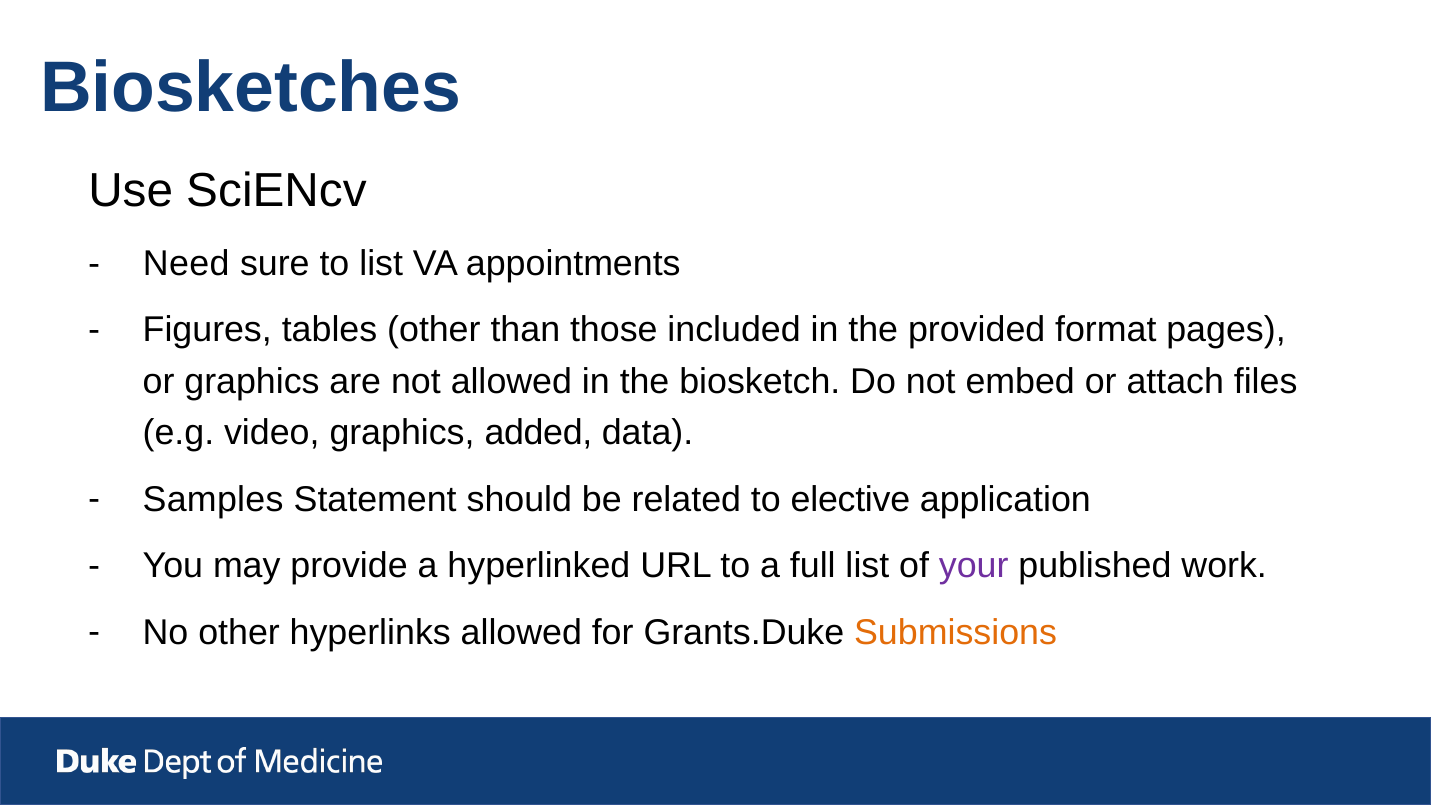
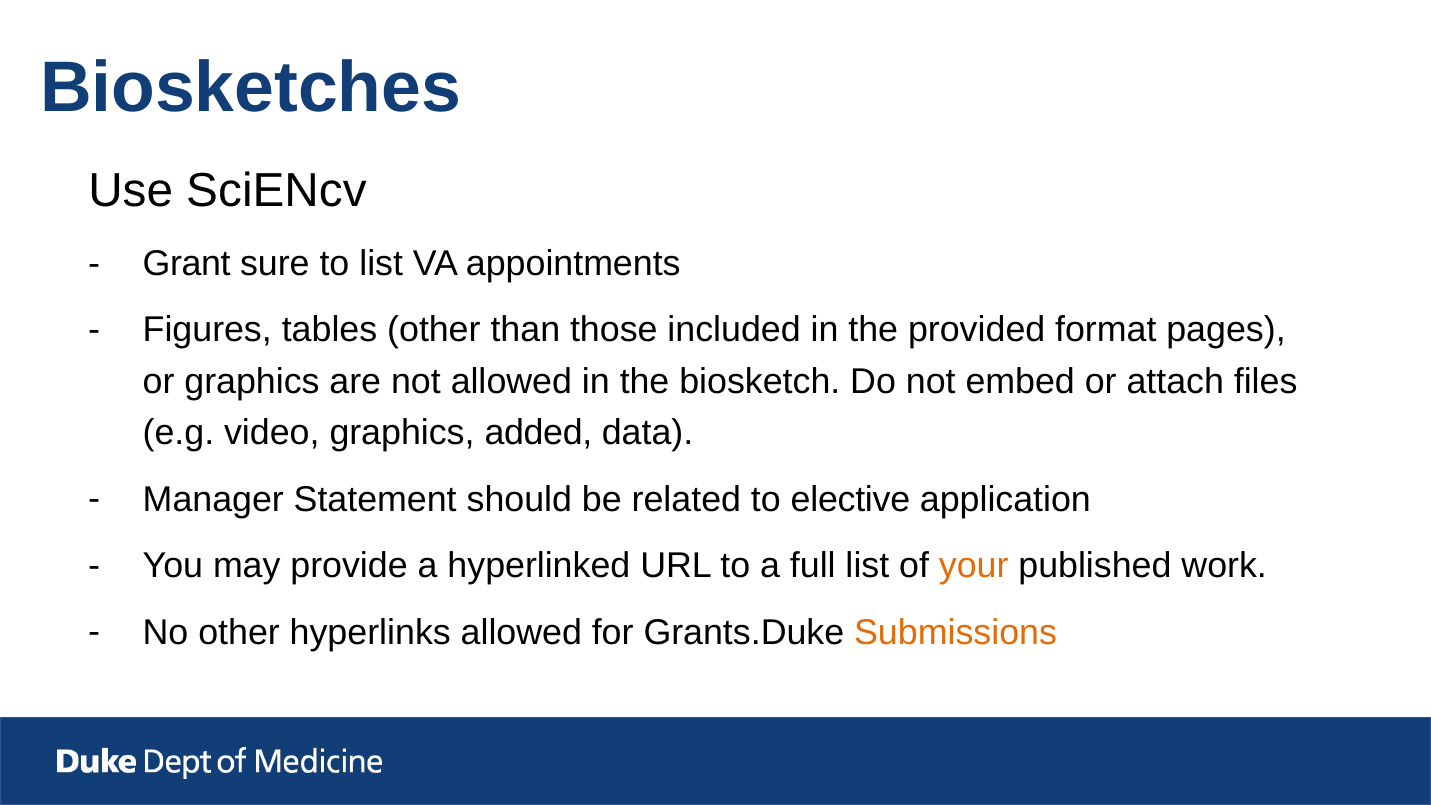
Need: Need -> Grant (187, 264)
Samples: Samples -> Manager (213, 499)
your colour: purple -> orange (974, 566)
